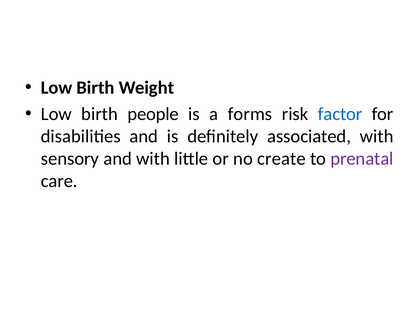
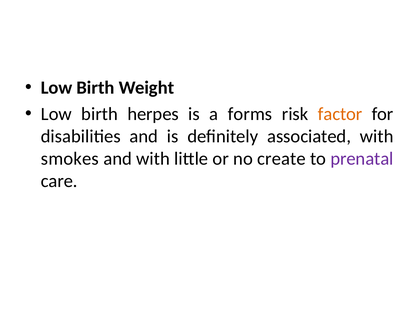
people: people -> herpes (153, 114)
factor colour: blue -> orange (340, 114)
sensory: sensory -> smokes (70, 159)
